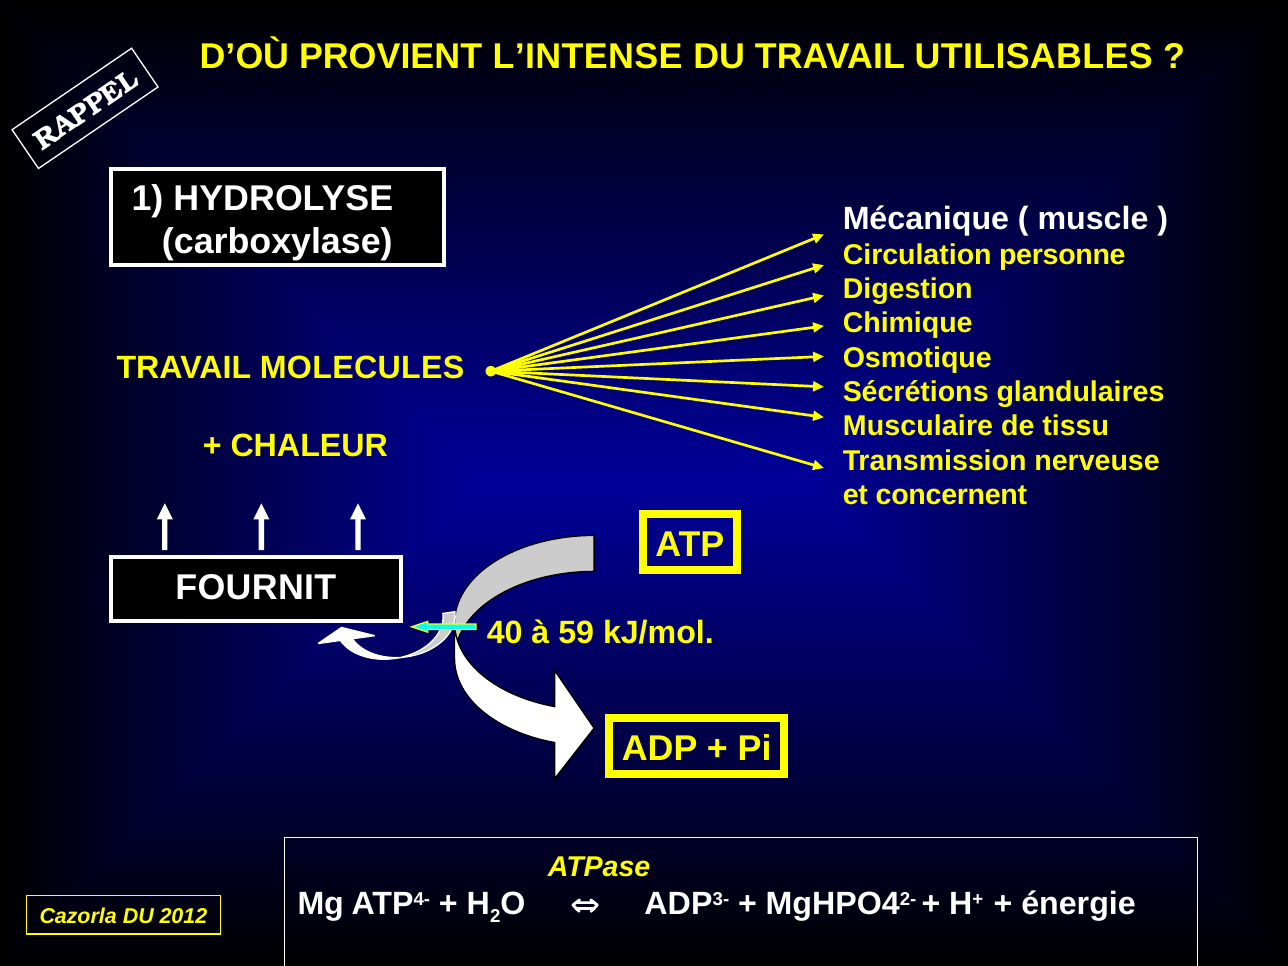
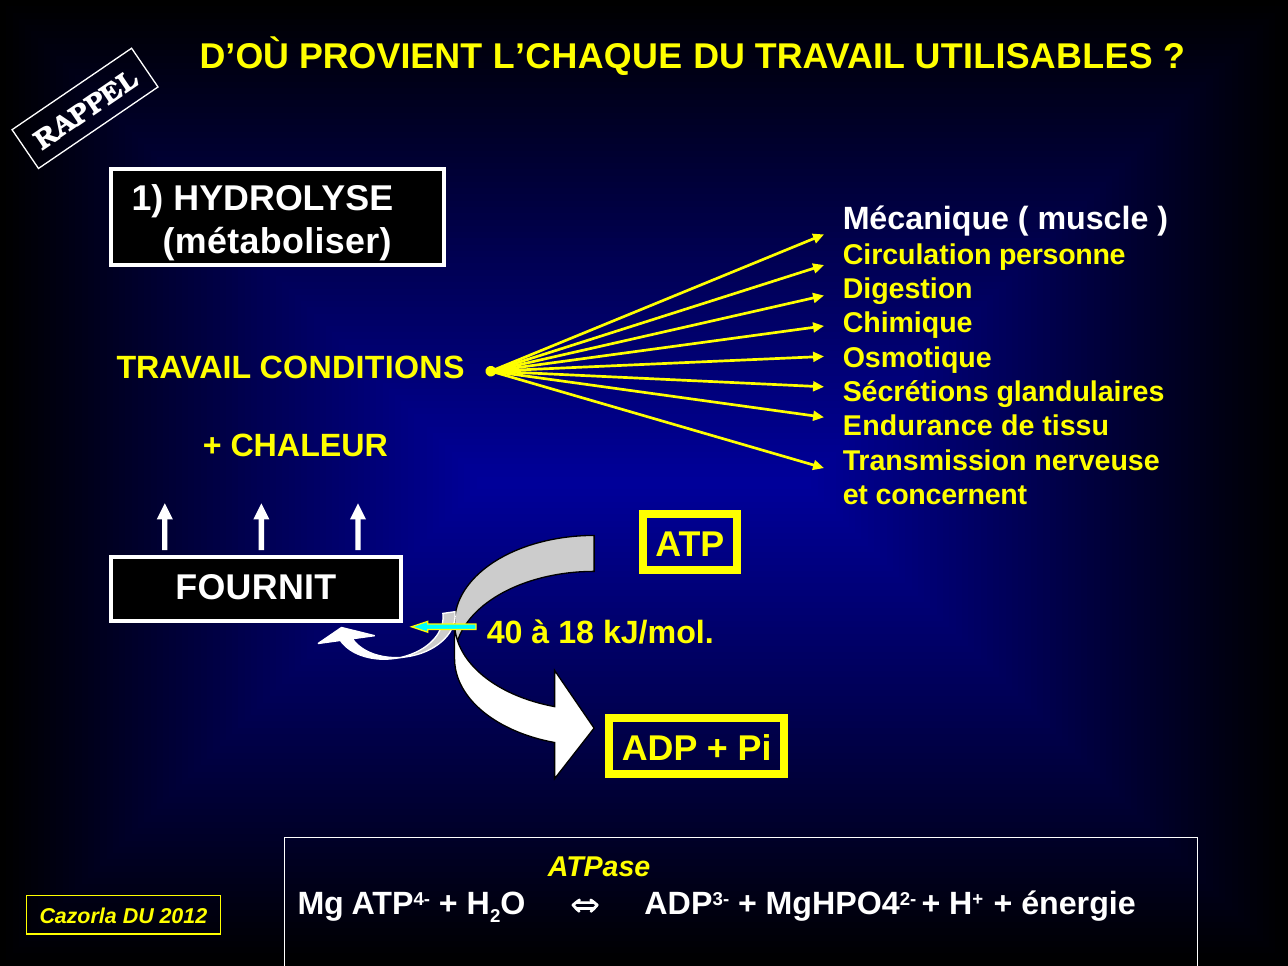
L’INTENSE: L’INTENSE -> L’CHAQUE (588, 57)
carboxylase: carboxylase -> métaboliser (277, 242)
MOLECULES: MOLECULES -> CONDITIONS (362, 368)
Musculaire: Musculaire -> Endurance (918, 426)
59: 59 -> 18 (576, 633)
